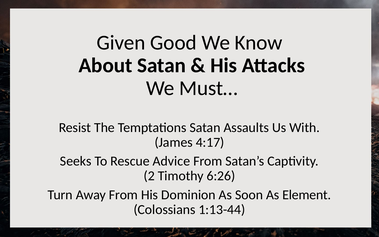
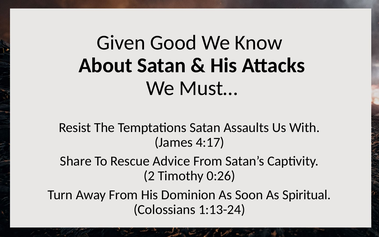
Seeks: Seeks -> Share (76, 161)
6:26: 6:26 -> 0:26 (221, 176)
Element: Element -> Spiritual (307, 195)
1:13-44: 1:13-44 -> 1:13-24 (222, 209)
